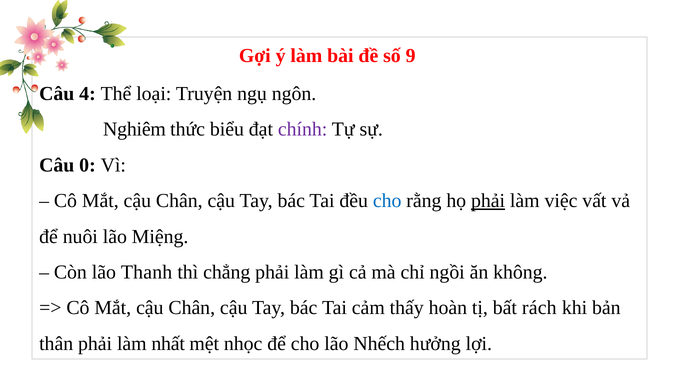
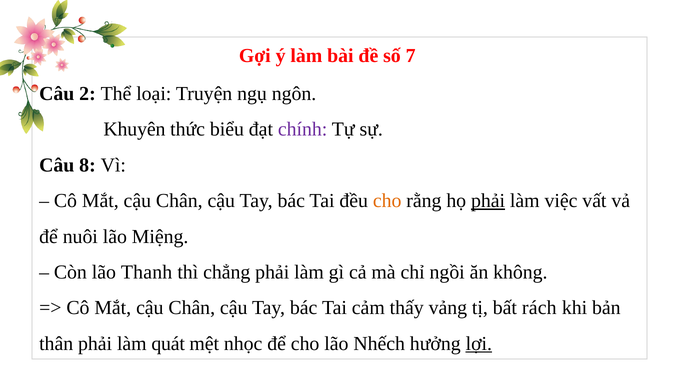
9: 9 -> 7 (411, 56)
4: 4 -> 2 (87, 94)
Nghiêm: Nghiêm -> Khuyên (134, 129)
0: 0 -> 8 (87, 165)
cho colour: blue -> orange (387, 201)
hoàn: hoàn -> vảng (448, 308)
nhất: nhất -> quát (168, 343)
lợi underline: none -> present (479, 343)
